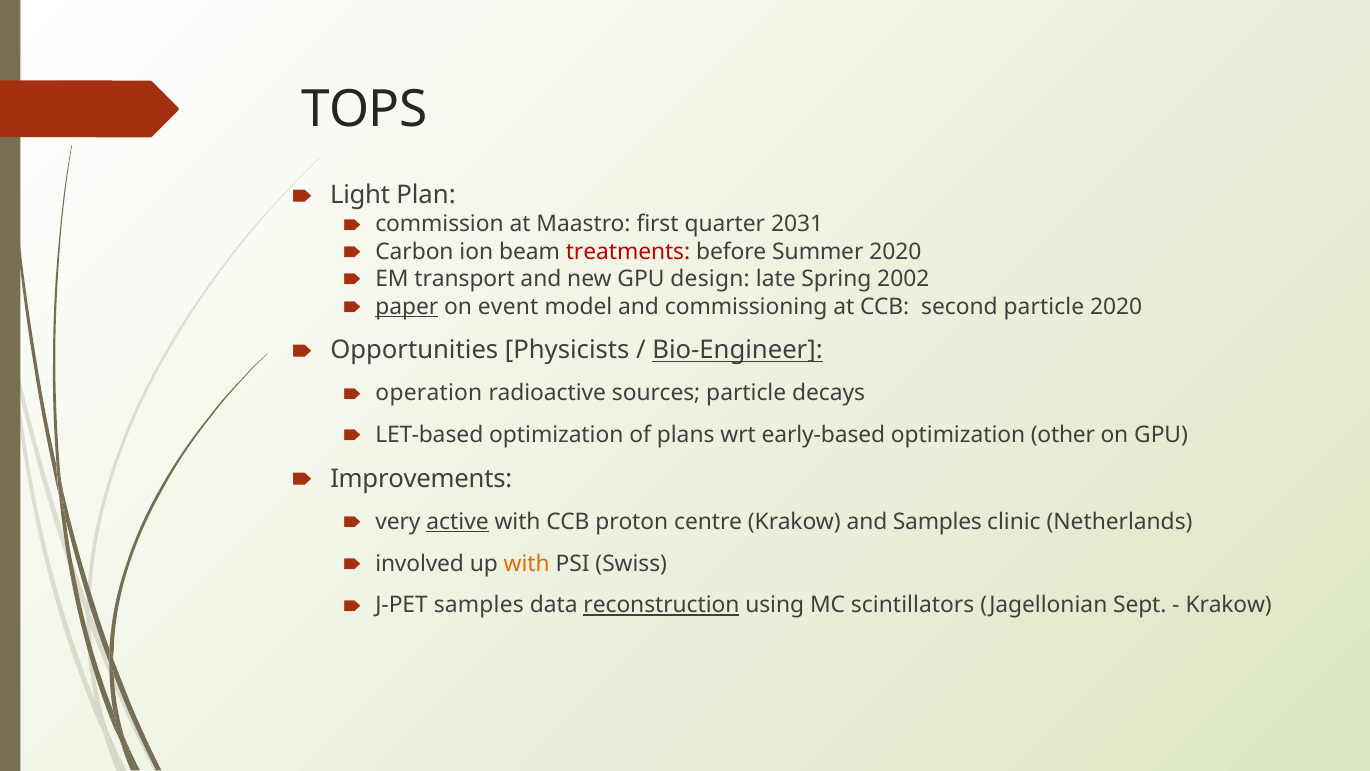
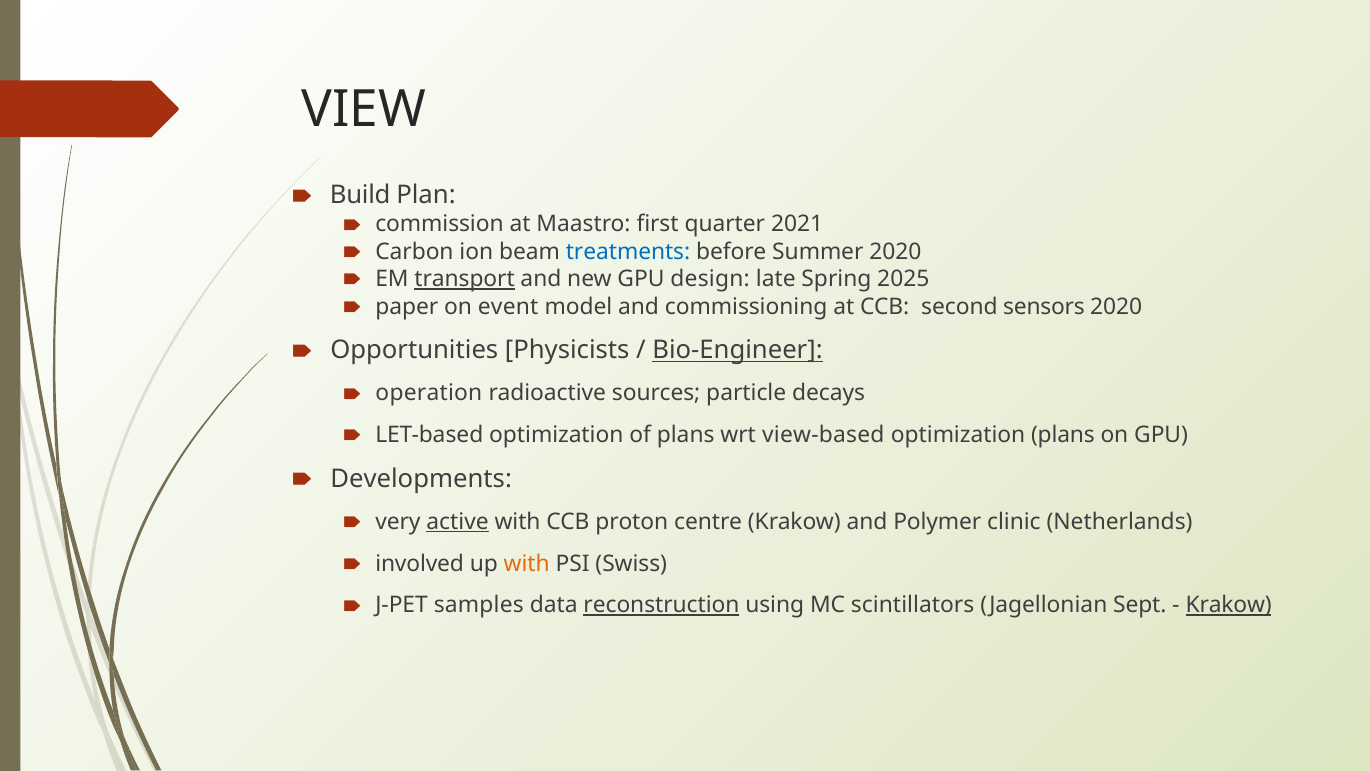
TOPS: TOPS -> VIEW (364, 110)
Light: Light -> Build (360, 195)
2031: 2031 -> 2021 (797, 224)
treatments colour: red -> blue (628, 252)
transport underline: none -> present (465, 279)
2002: 2002 -> 2025 (903, 279)
paper underline: present -> none (407, 306)
second particle: particle -> sensors (1044, 306)
early-based: early-based -> view-based (823, 435)
optimization other: other -> plans (1063, 435)
Improvements: Improvements -> Developments (421, 478)
and Samples: Samples -> Polymer (937, 522)
Krakow underline: none -> present (1229, 605)
